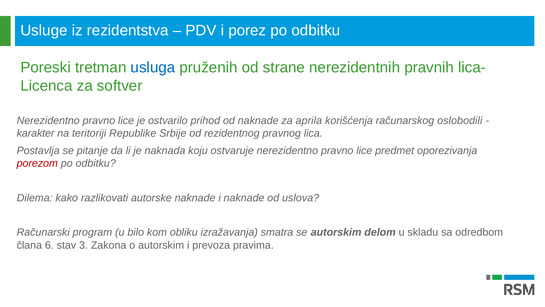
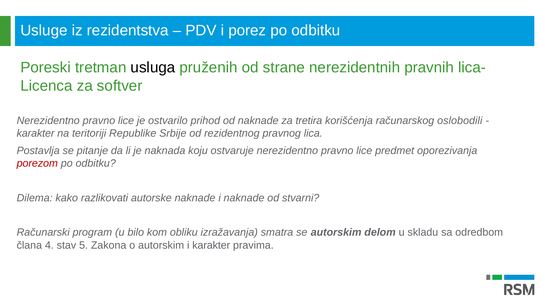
usluga colour: blue -> black (153, 67)
aprila: aprila -> tretira (309, 120)
uslova: uslova -> stvarni (301, 198)
6: 6 -> 4 (49, 245)
3: 3 -> 5 (84, 245)
i prevoza: prevoza -> karakter (211, 245)
